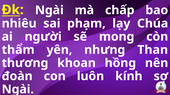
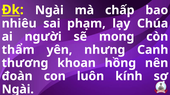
Than: Than -> Canh (153, 50)
